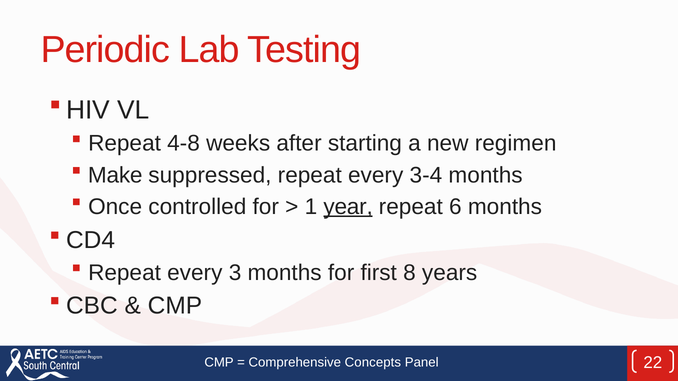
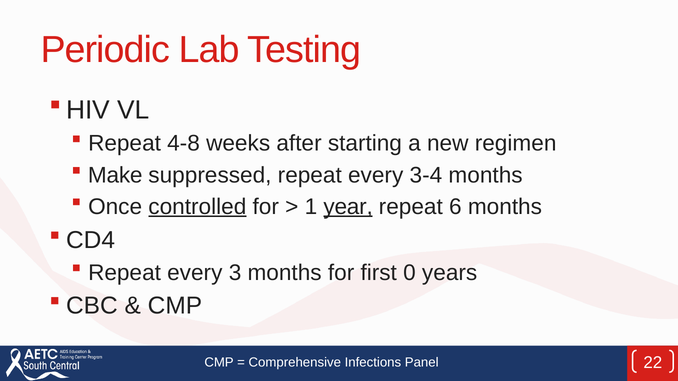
controlled underline: none -> present (197, 207)
8: 8 -> 0 (410, 273)
Concepts: Concepts -> Infections (373, 363)
